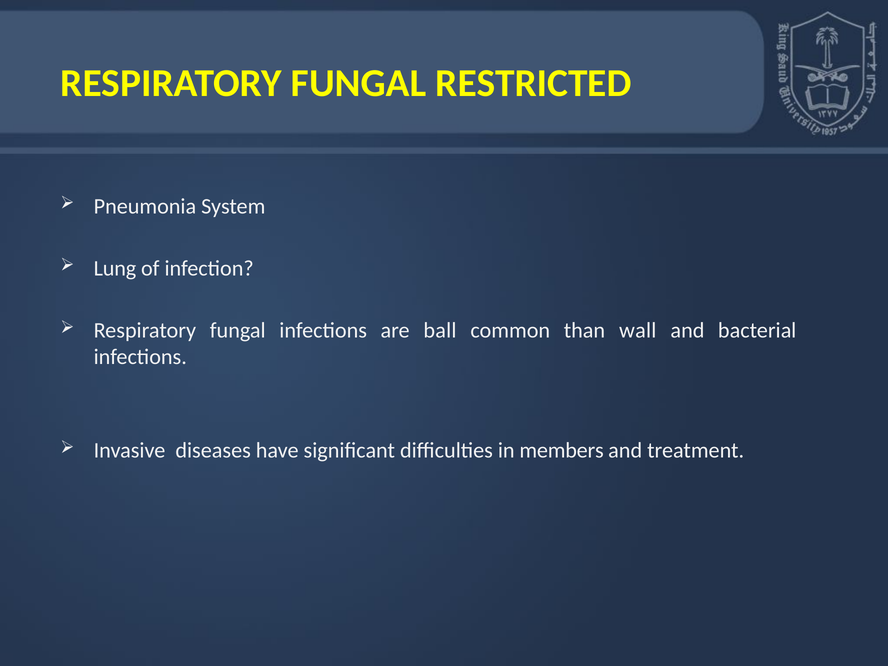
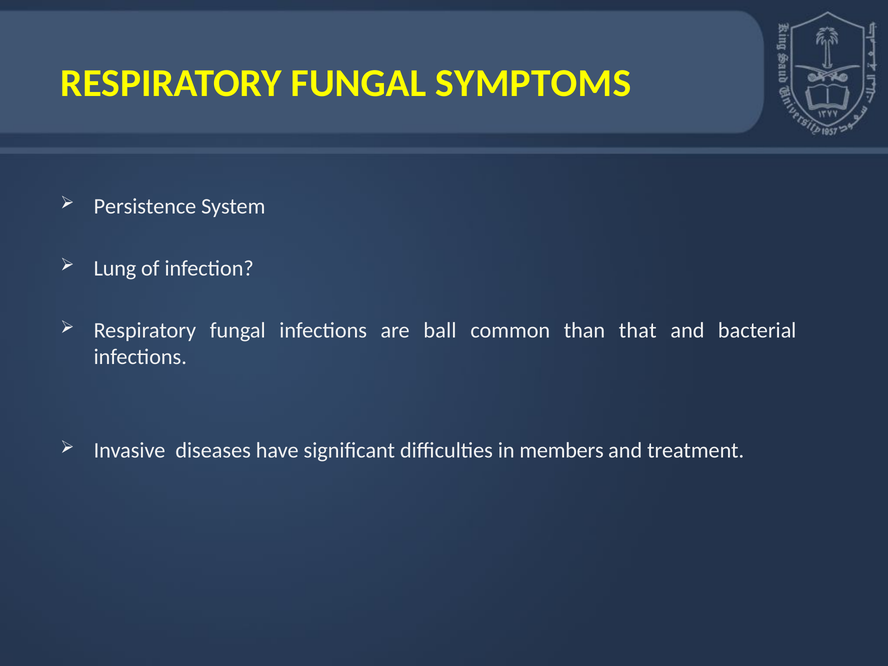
RESTRICTED: RESTRICTED -> SYMPTOMS (533, 83)
Pneumonia: Pneumonia -> Persistence (145, 206)
wall: wall -> that (638, 330)
